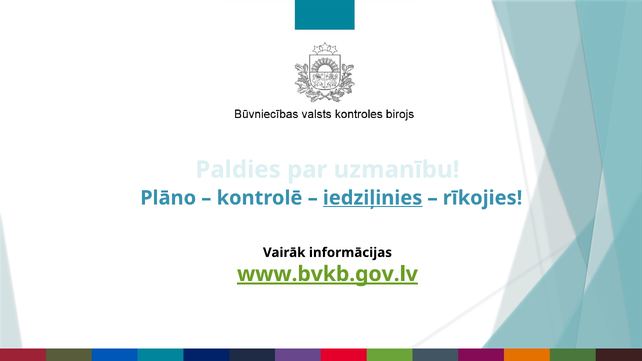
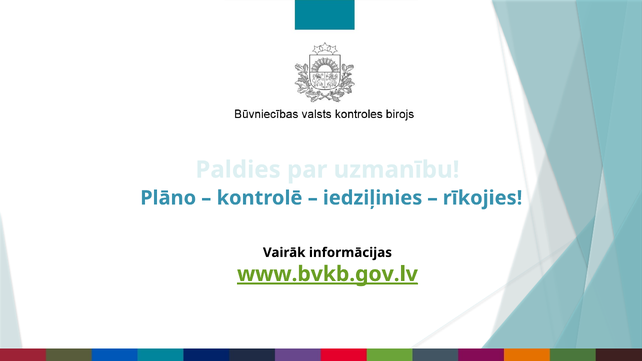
iedziļinies underline: present -> none (373, 198)
